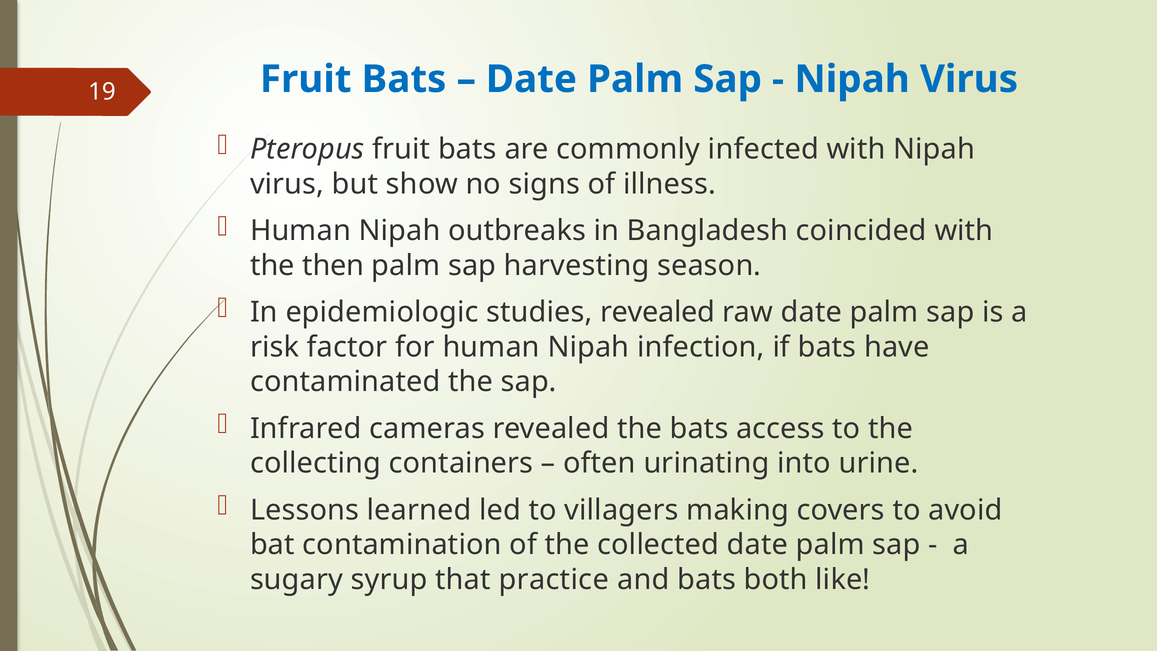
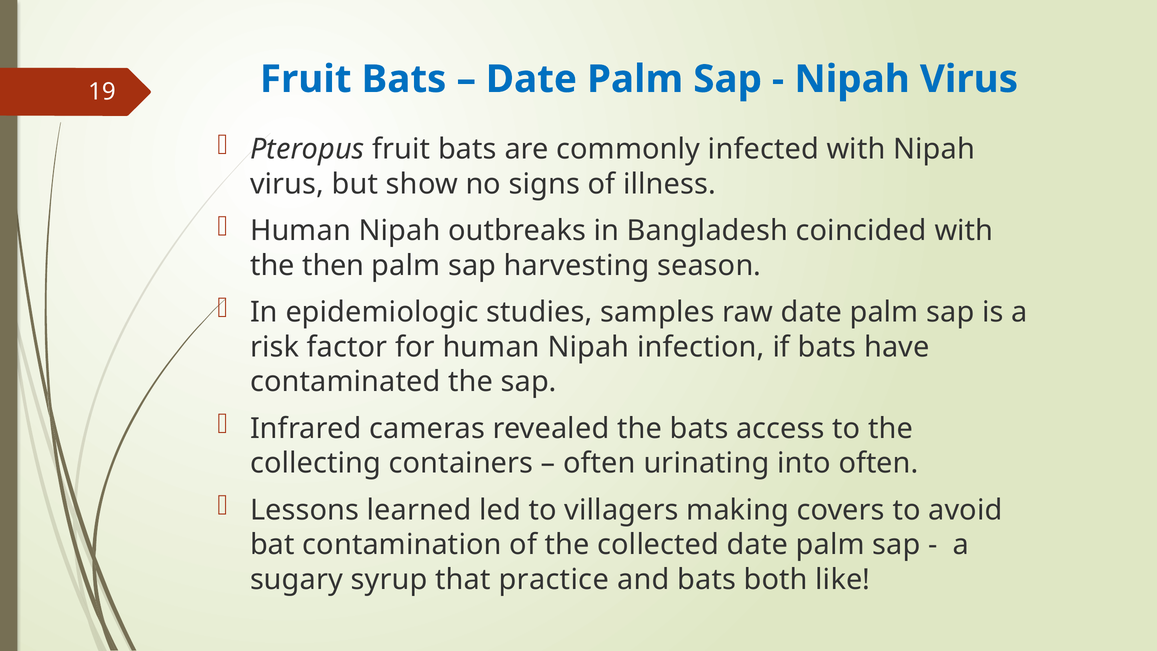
studies revealed: revealed -> samples (657, 312)
into urine: urine -> often (878, 463)
